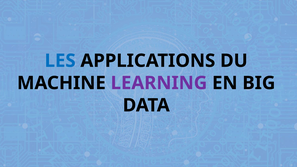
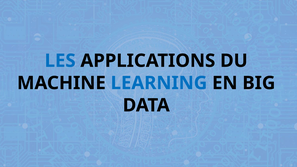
LEARNING colour: purple -> blue (159, 83)
